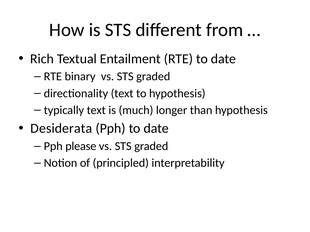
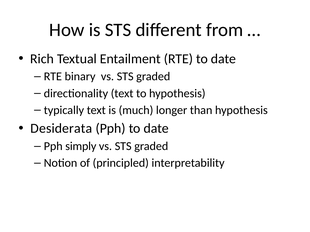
please: please -> simply (81, 147)
